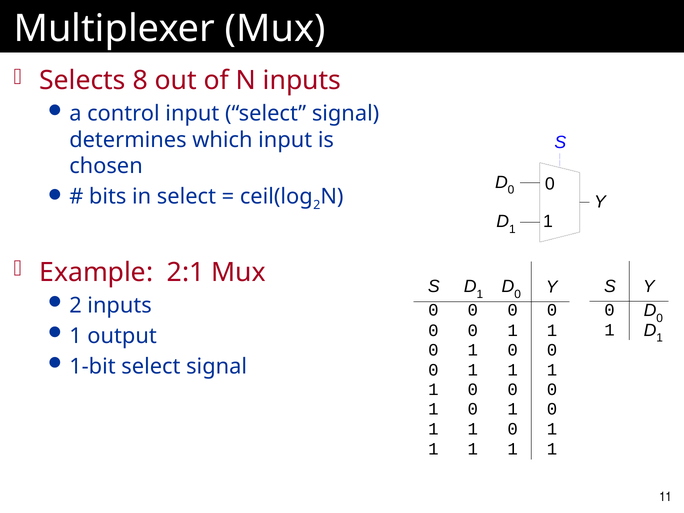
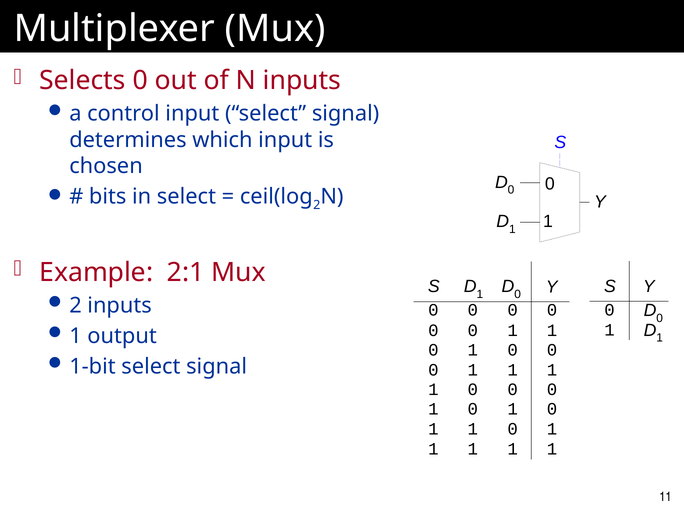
Selects 8: 8 -> 0 (140, 81)
